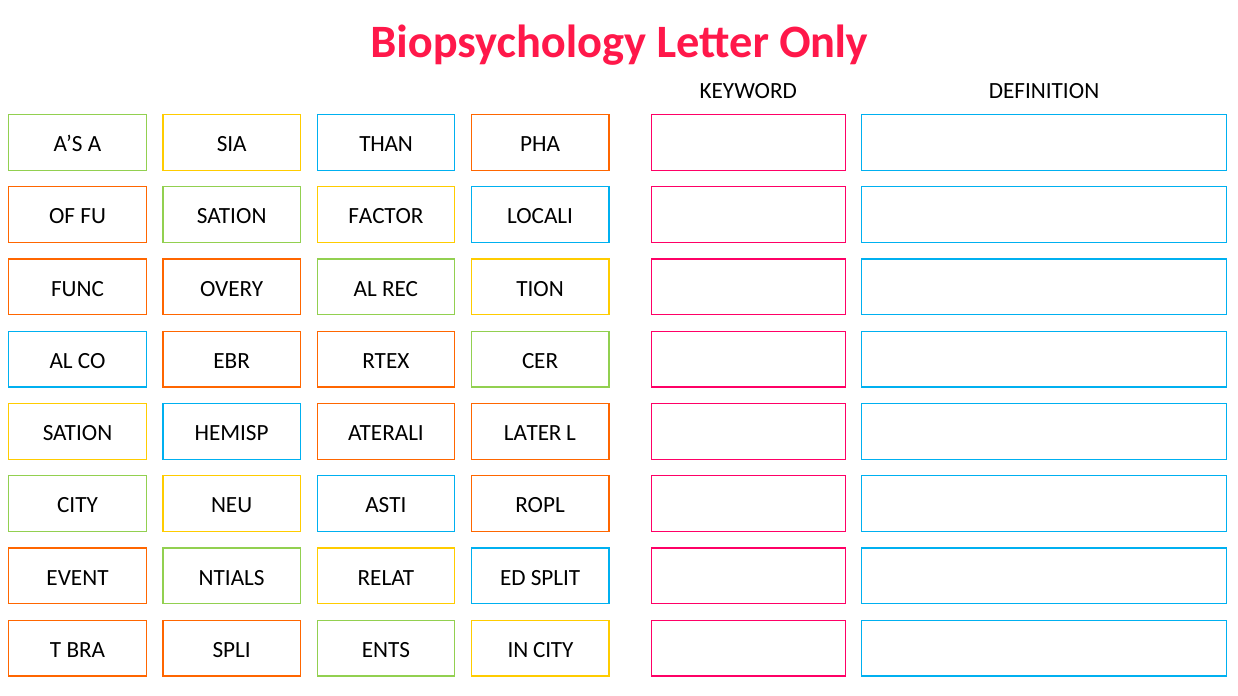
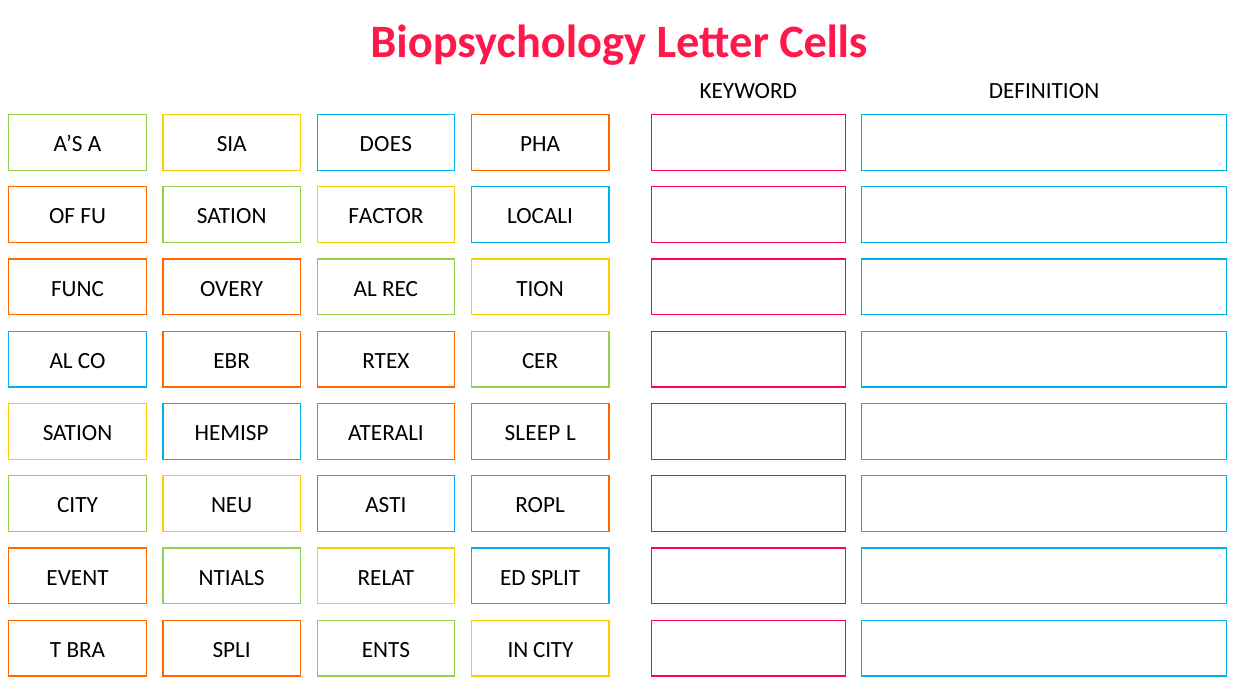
Only: Only -> Cells (823, 42)
THAN: THAN -> DOES (386, 144)
LATER: LATER -> SLEEP (532, 433)
